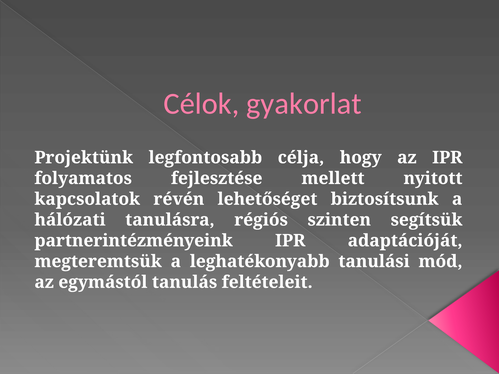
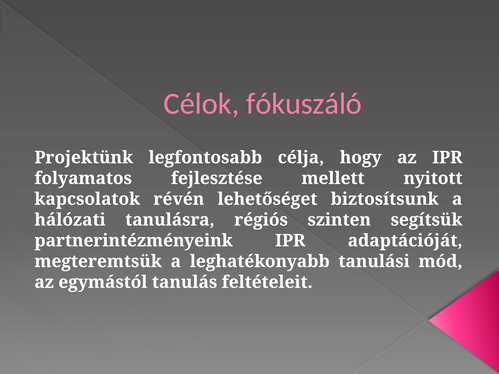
gyakorlat: gyakorlat -> fókuszáló (304, 104)
